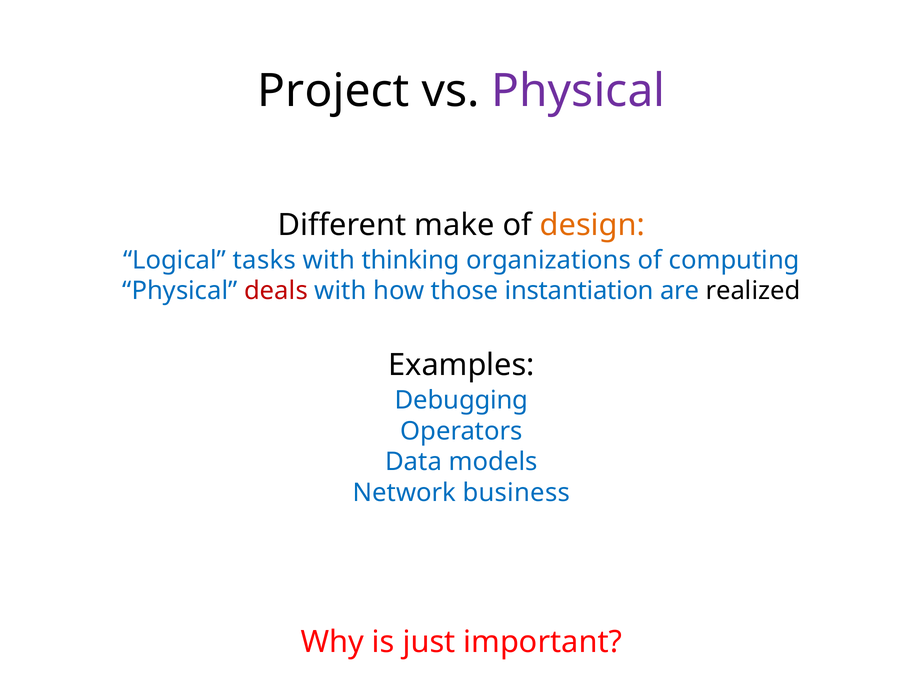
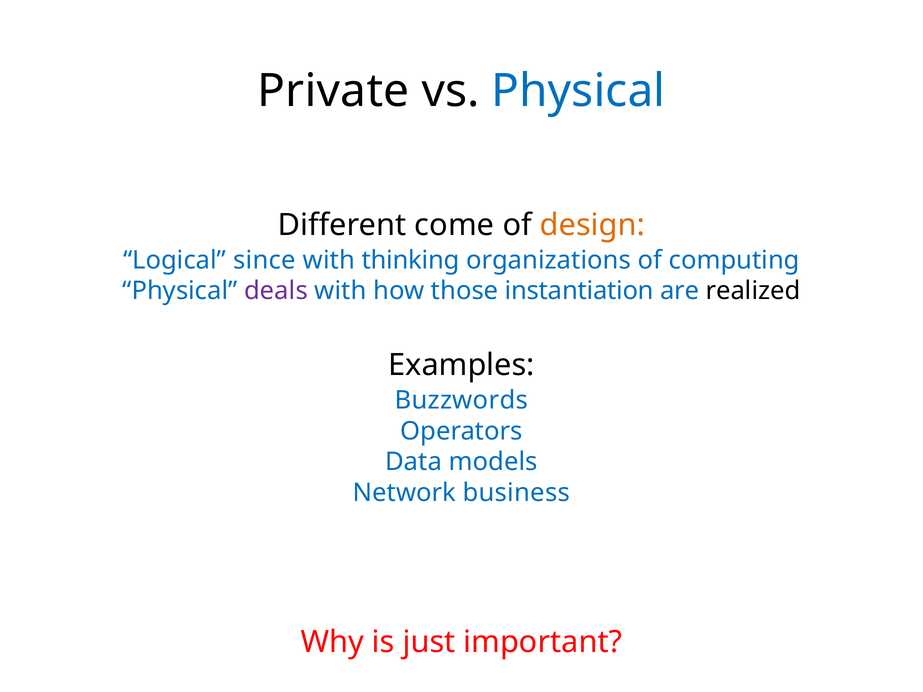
Project: Project -> Private (333, 91)
Physical colour: purple -> blue (578, 91)
make: make -> come (454, 225)
tasks: tasks -> since (264, 260)
deals colour: red -> purple (276, 291)
Debugging: Debugging -> Buzzwords (461, 401)
